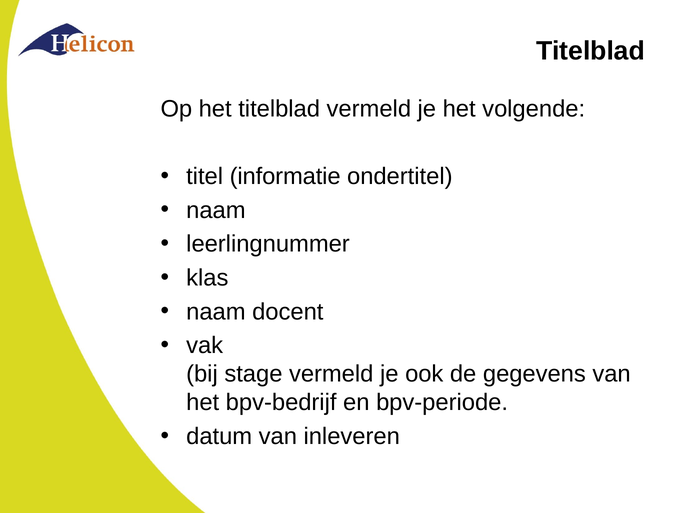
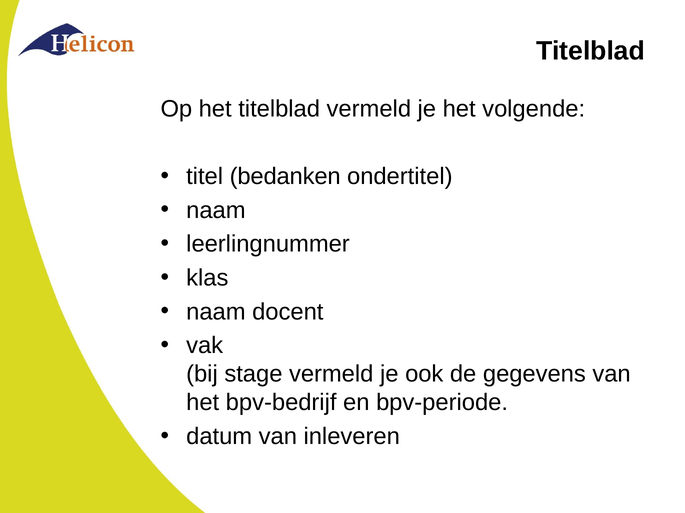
informatie: informatie -> bedanken (285, 177)
